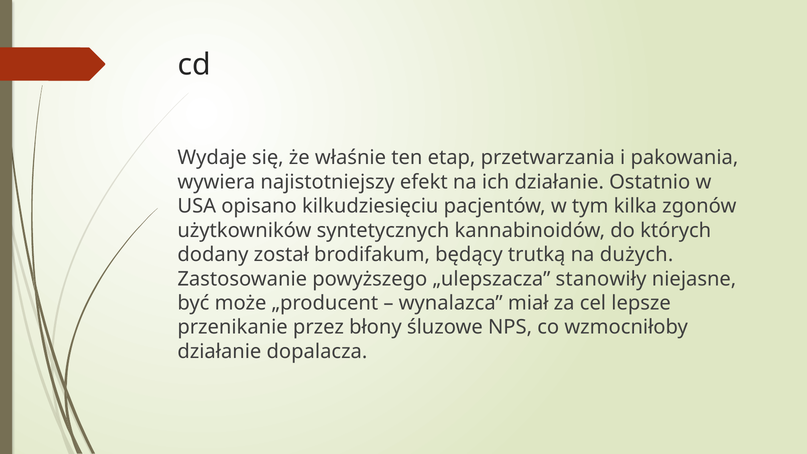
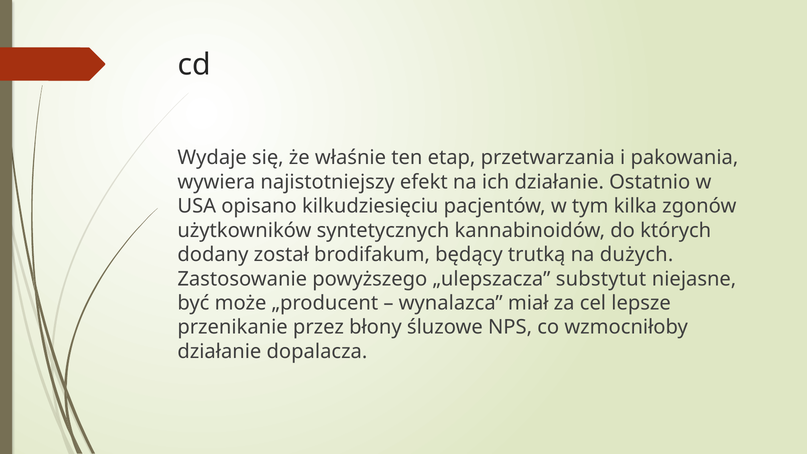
stanowiły: stanowiły -> substytut (601, 279)
